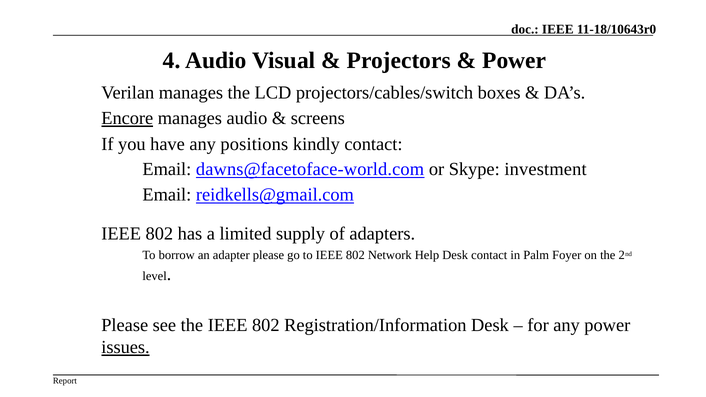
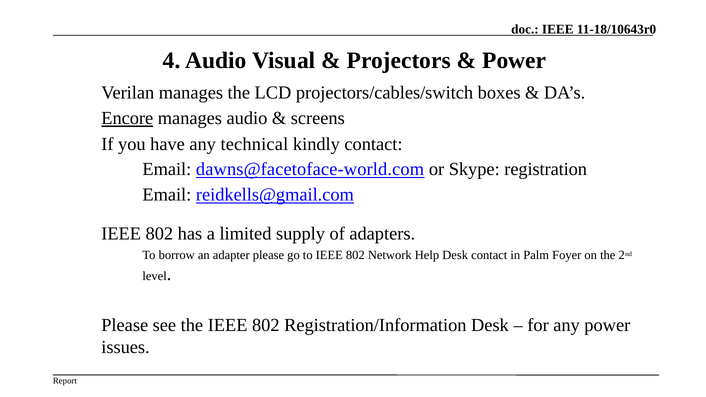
positions: positions -> technical (254, 144)
investment: investment -> registration (546, 169)
issues underline: present -> none (126, 347)
